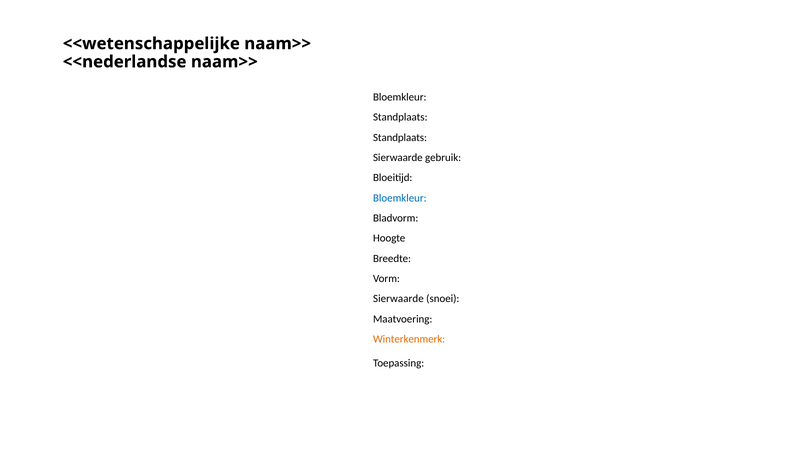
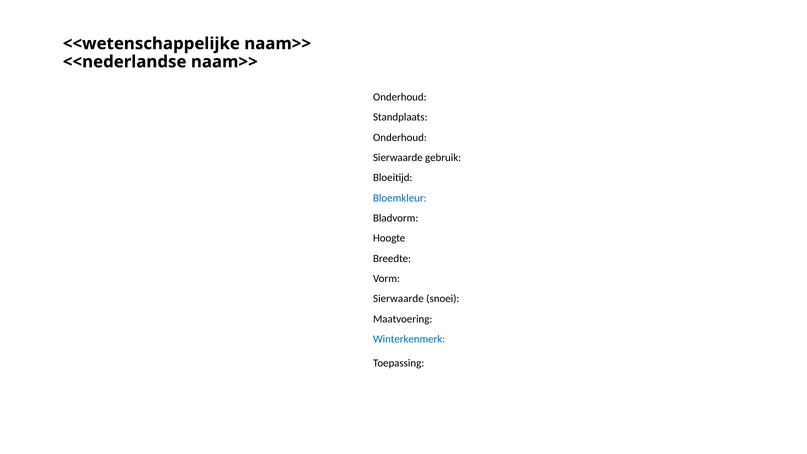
Bloemkleur: Bloemkleur -> Onderhoud (400, 97)
Standplaats: Standplaats -> Onderhoud (400, 137)
Winterkenmerk colour: orange -> blue (409, 339)
